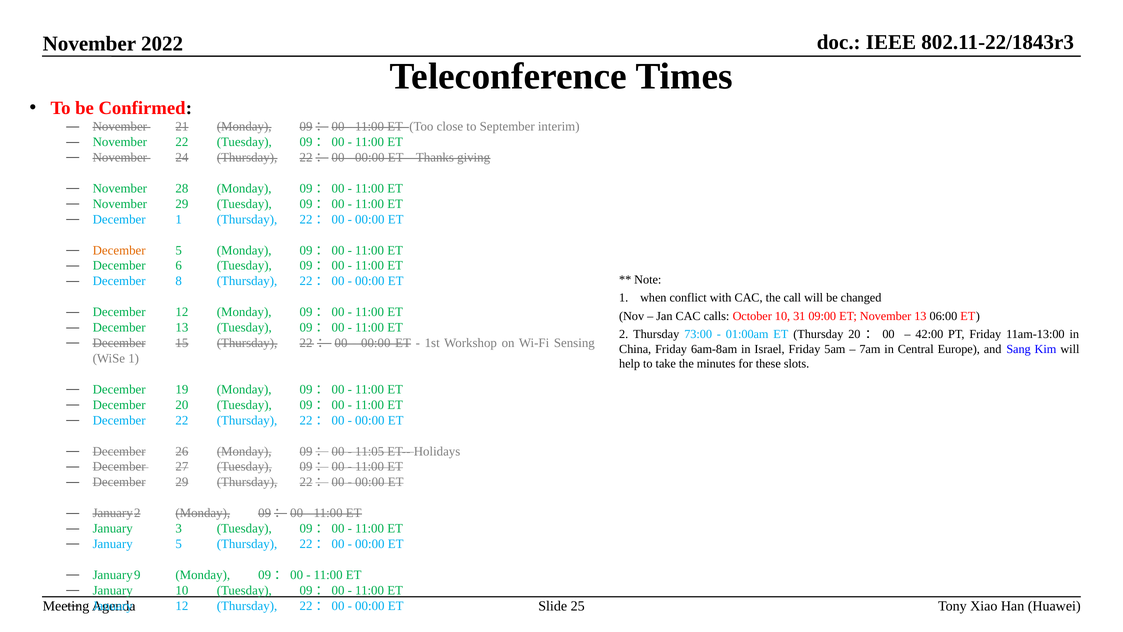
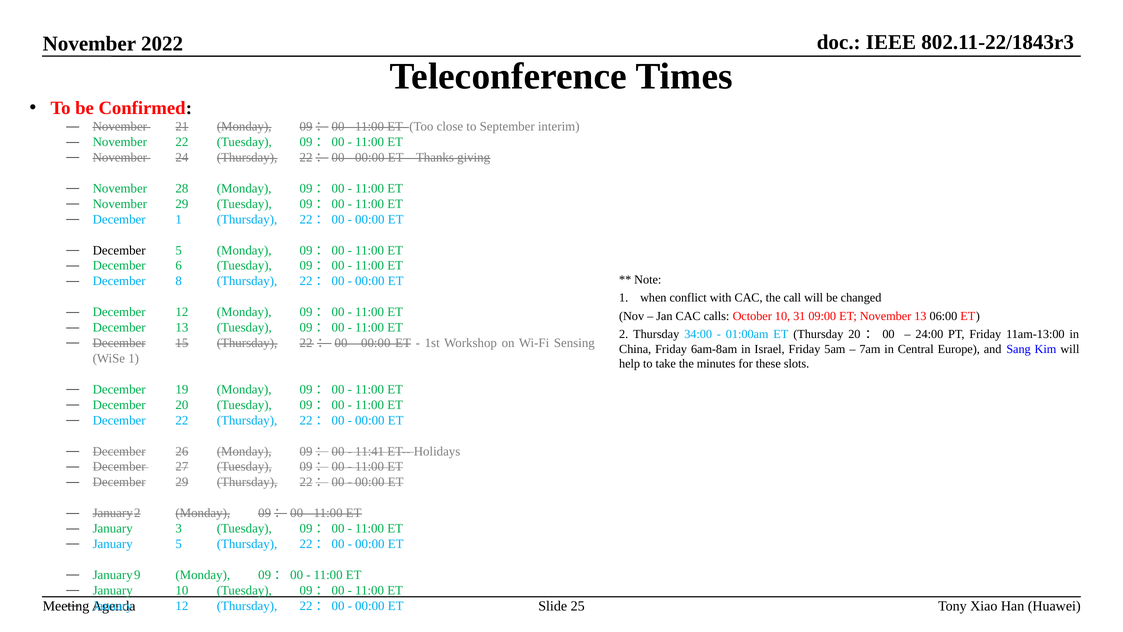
December colour: orange -> black (119, 250)
73:00: 73:00 -> 34:00 (698, 334)
42:00: 42:00 -> 24:00 (929, 334)
11:05: 11:05 -> 11:41 (370, 451)
